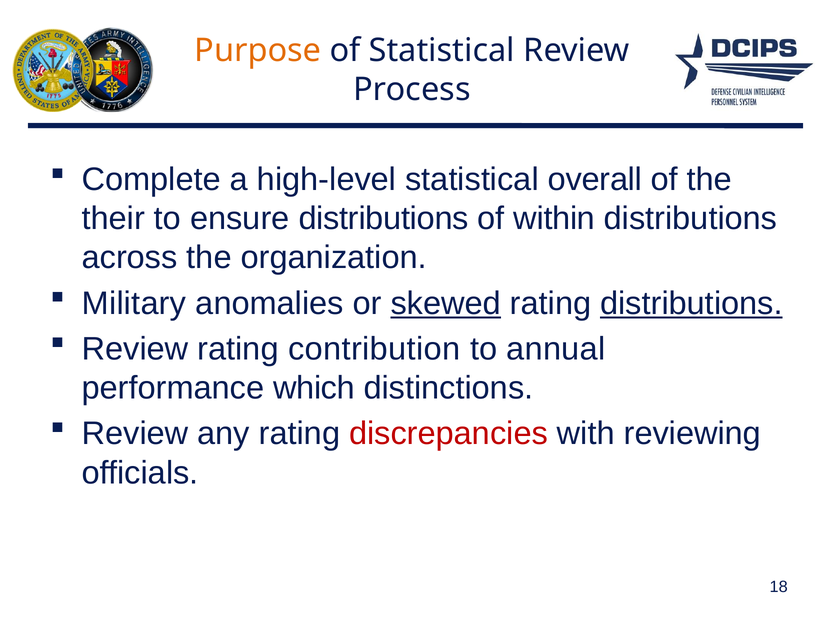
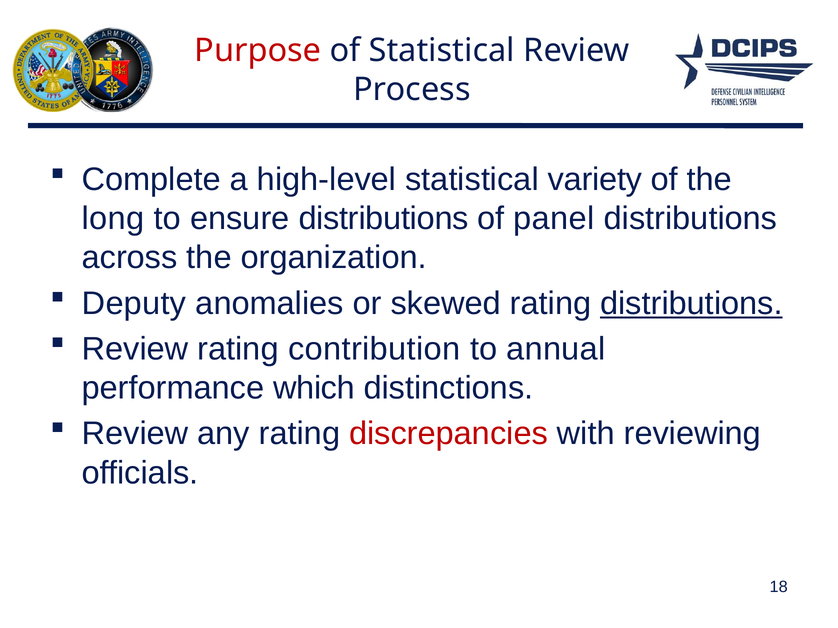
Purpose colour: orange -> red (258, 50)
overall: overall -> variety (595, 180)
their: their -> long (113, 219)
within: within -> panel (554, 219)
Military: Military -> Deputy (134, 304)
skewed underline: present -> none (446, 304)
